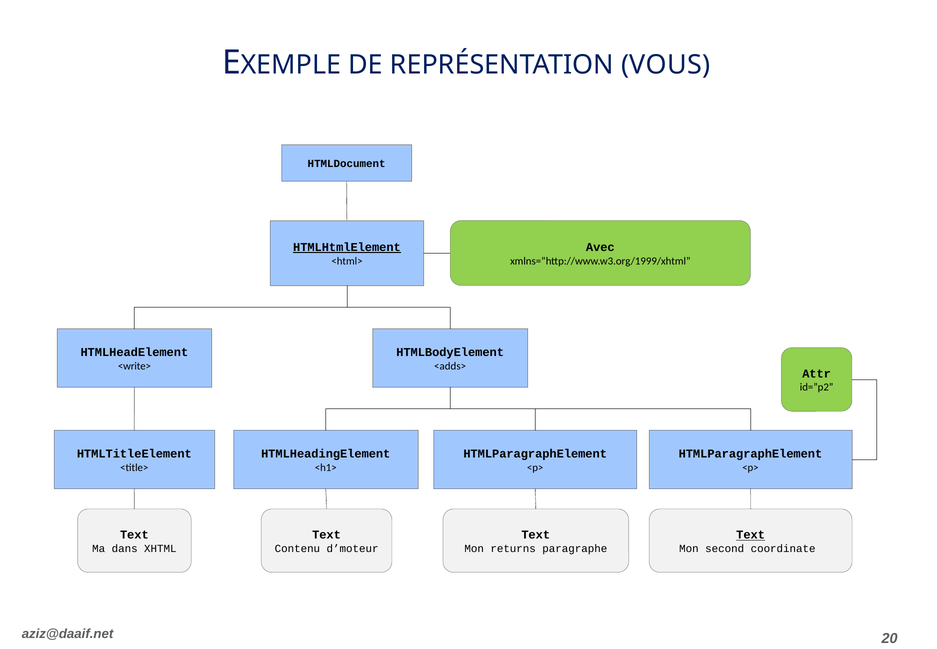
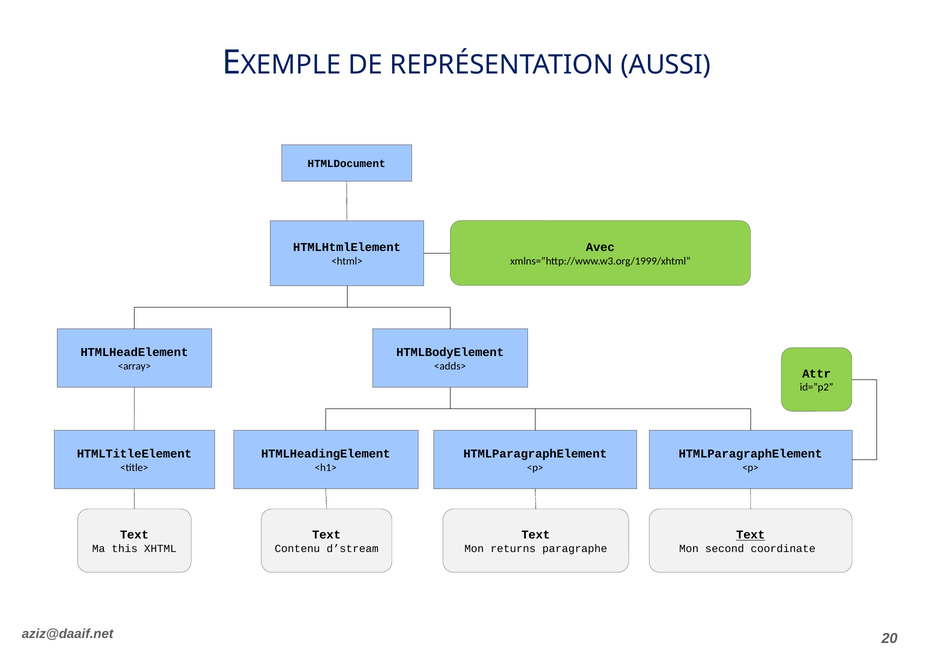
VOUS: VOUS -> AUSSI (666, 65)
HTMLHtmlElement underline: present -> none (347, 247)
<write>: <write> -> <array> (134, 366)
dans: dans -> this (125, 548)
d’moteur: d’moteur -> d’stream (353, 548)
